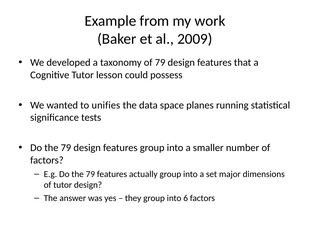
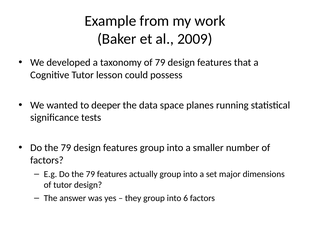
unifies: unifies -> deeper (106, 105)
